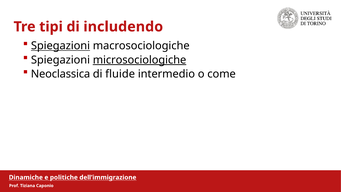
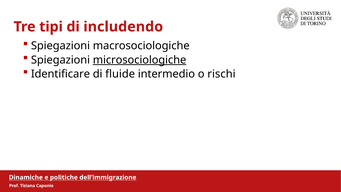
Spiegazioni underline: present -> none (60, 46)
Neoclassica: Neoclassica -> Identificare (60, 74)
come: come -> rischi (221, 74)
